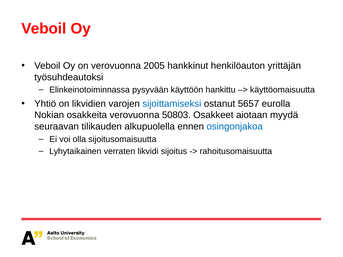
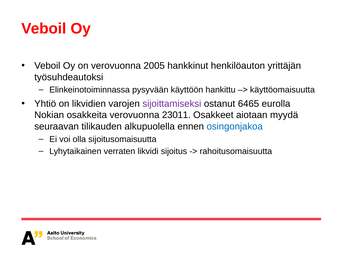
sijoittamiseksi colour: blue -> purple (172, 104)
5657: 5657 -> 6465 (248, 104)
50803: 50803 -> 23011 (176, 115)
